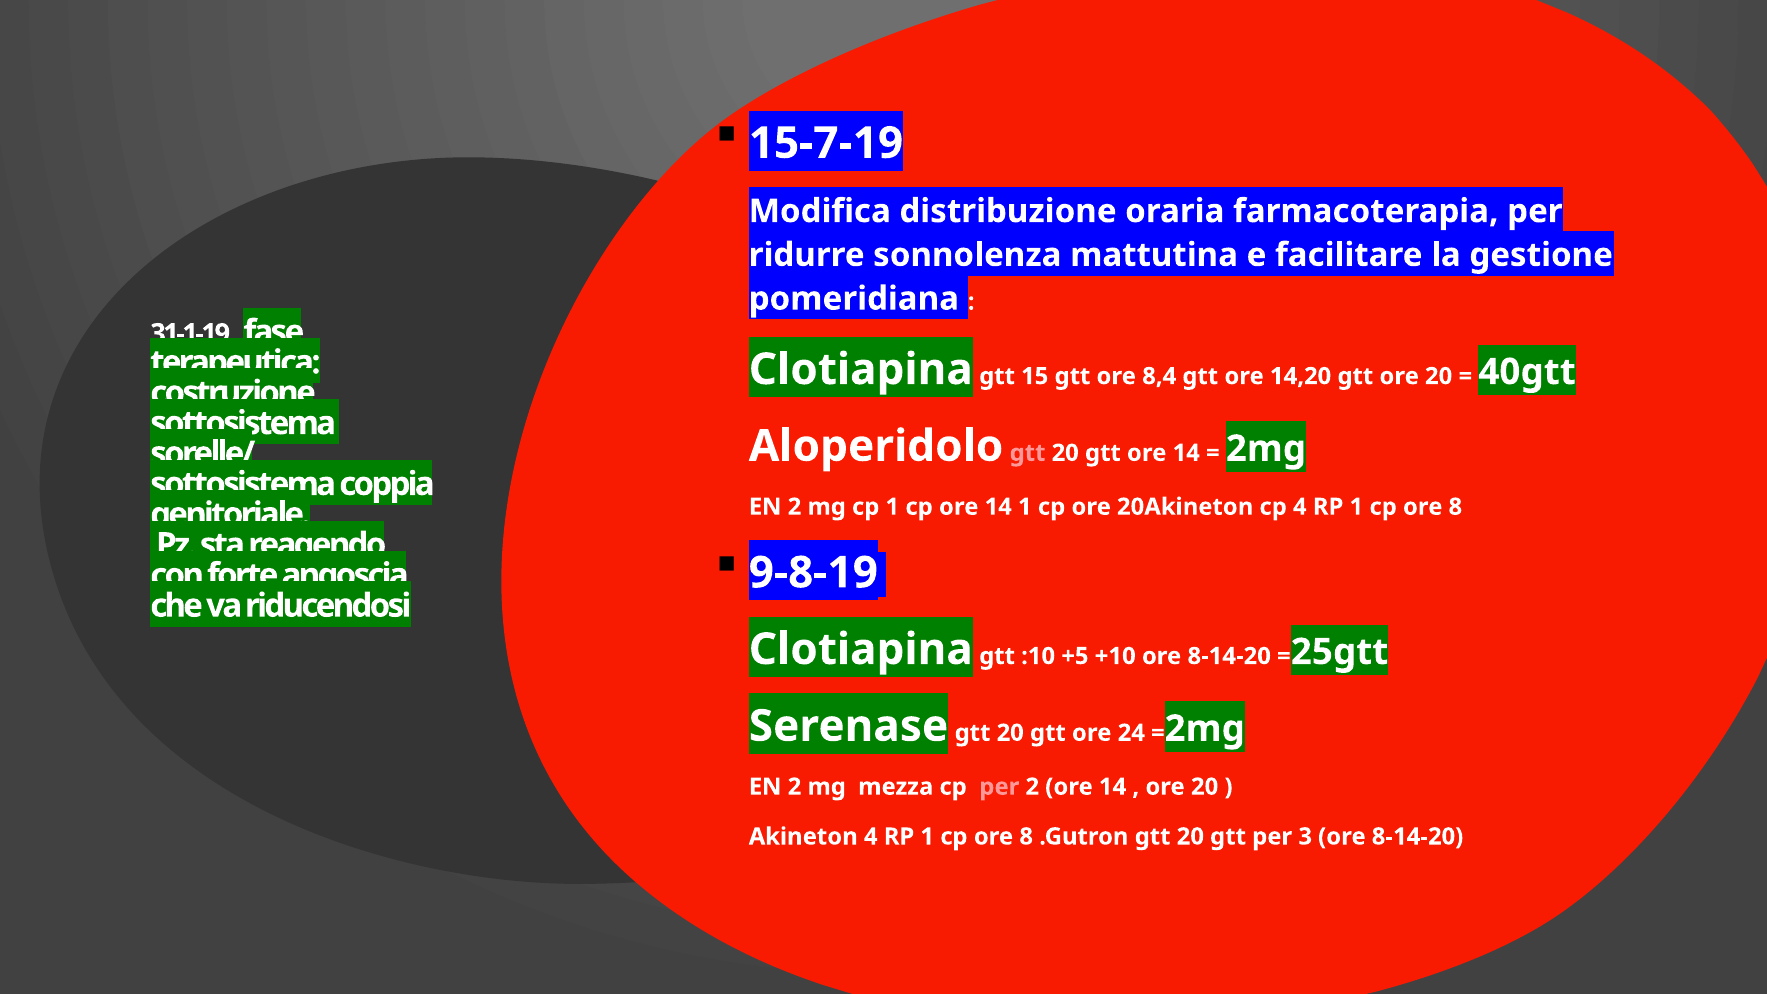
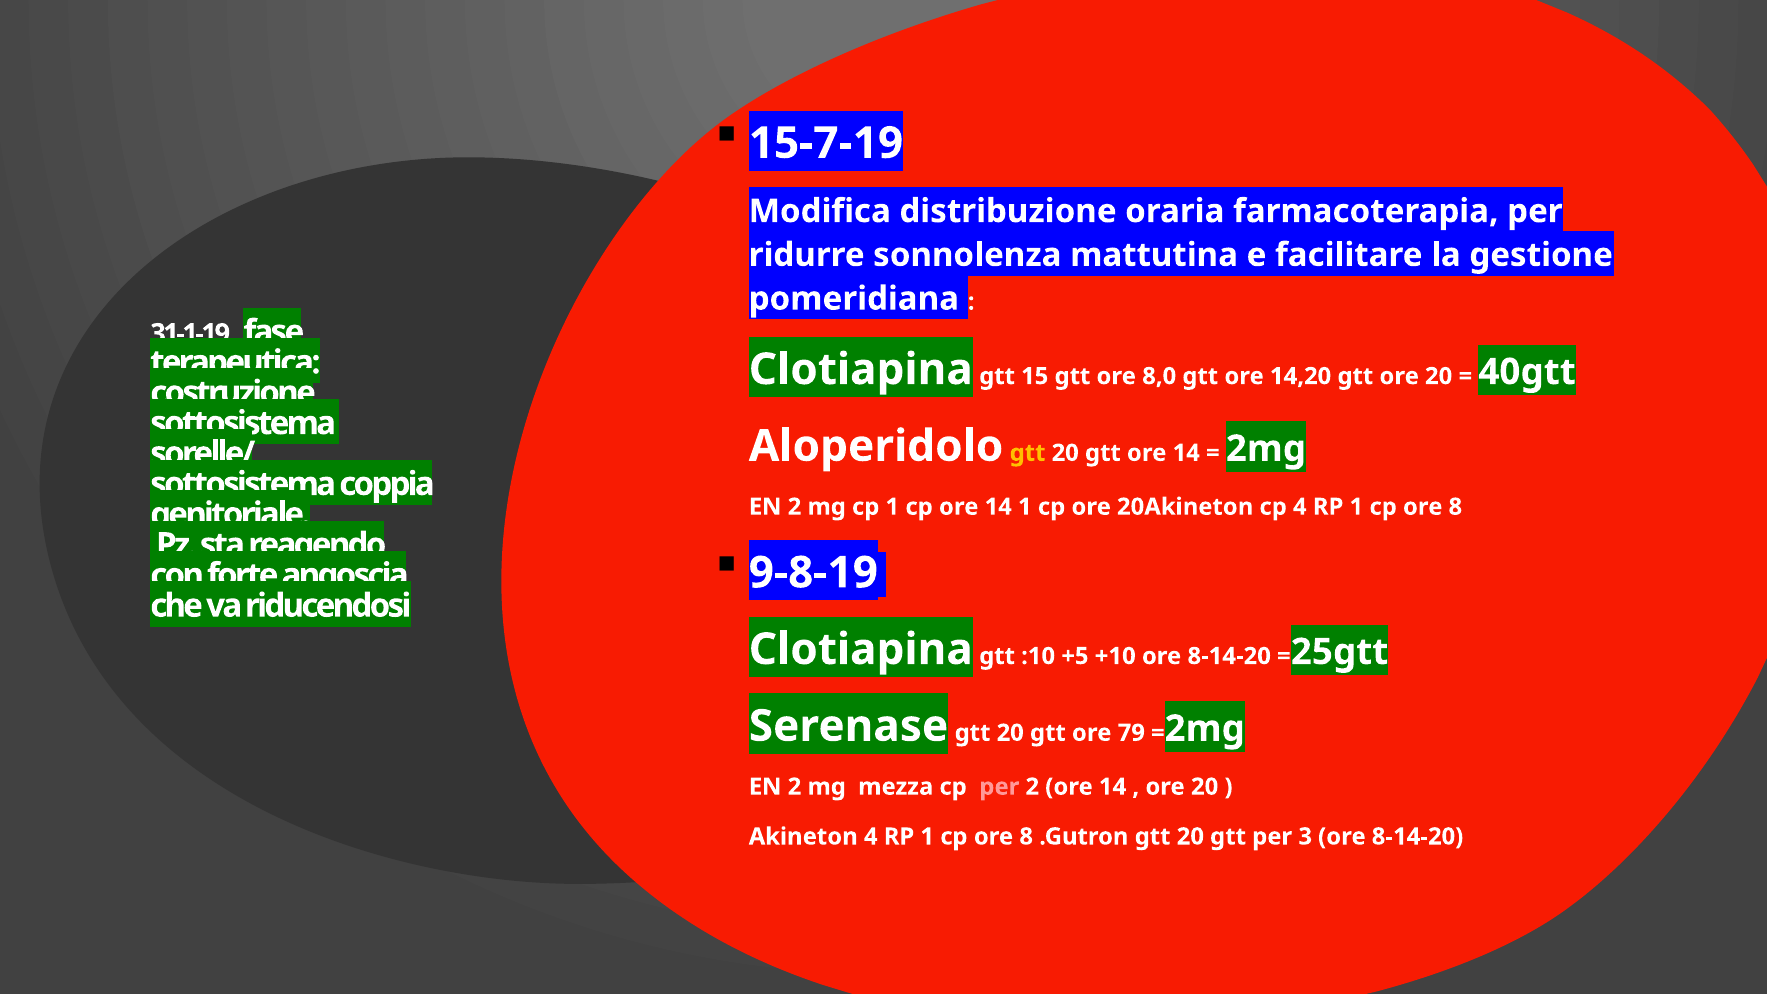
8,4: 8,4 -> 8,0 (1159, 376)
gtt colour: pink -> yellow (1028, 453)
24: 24 -> 79 (1131, 733)
